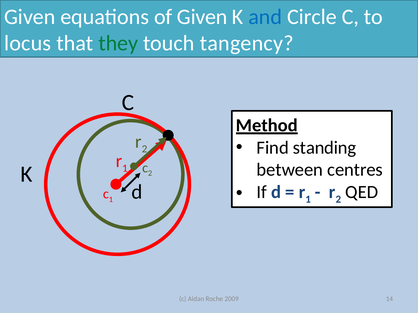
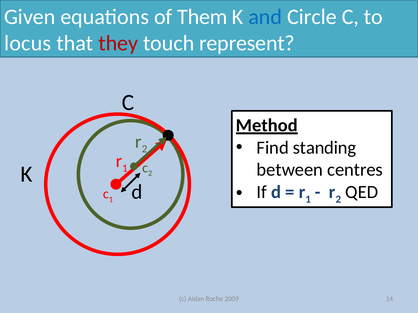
of Given: Given -> Them (202, 17)
they colour: green -> red (118, 43)
tangency: tangency -> represent (247, 43)
